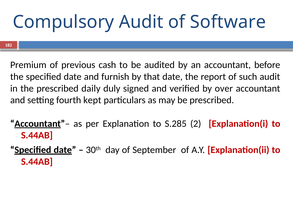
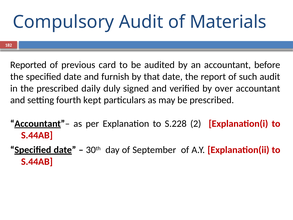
Software: Software -> Materials (228, 22)
Premium: Premium -> Reported (28, 65)
cash: cash -> card (107, 65)
S.285: S.285 -> S.228 (176, 123)
